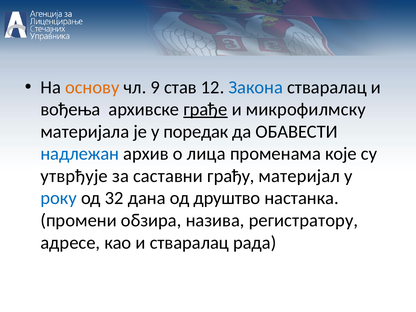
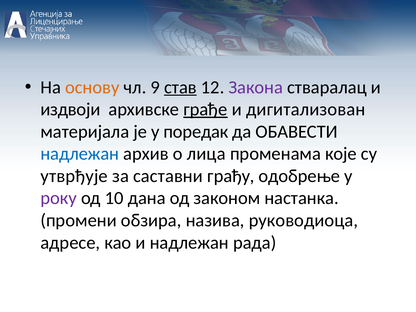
став underline: none -> present (180, 87)
Закона colour: blue -> purple (256, 87)
вођења: вођења -> издвоји (70, 109)
микрофилмску: микрофилмску -> дигитализован (306, 109)
материјал: материјал -> одобрење (299, 176)
року colour: blue -> purple (59, 198)
32: 32 -> 10 (114, 198)
друштво: друштво -> законом (227, 198)
регистратору: регистратору -> руководиоца (303, 220)
и стваралац: стваралац -> надлежан (189, 243)
